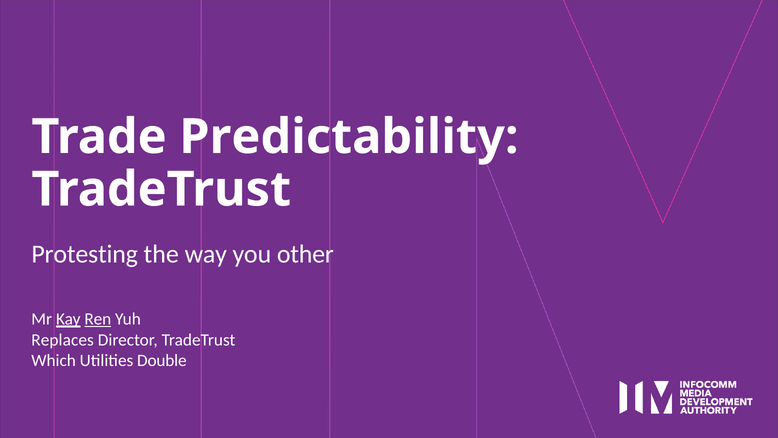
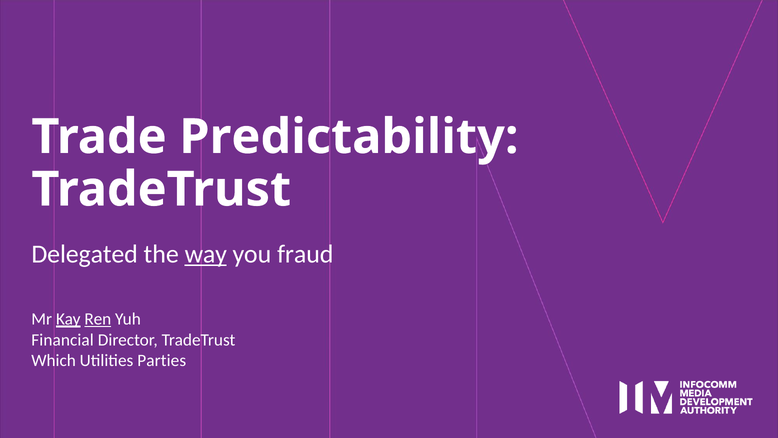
Protesting: Protesting -> Delegated (85, 254)
way underline: none -> present (206, 254)
other: other -> fraud (305, 254)
Replaces: Replaces -> Financial (63, 340)
Double: Double -> Parties (162, 360)
